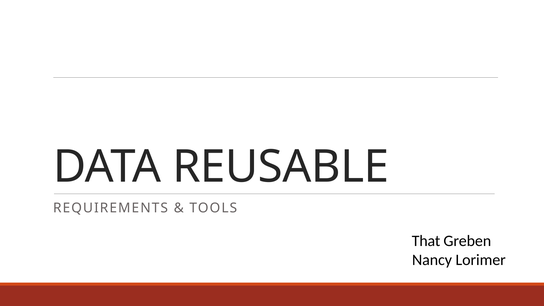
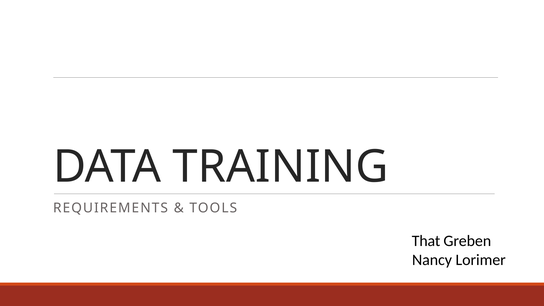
REUSABLE: REUSABLE -> TRAINING (280, 167)
